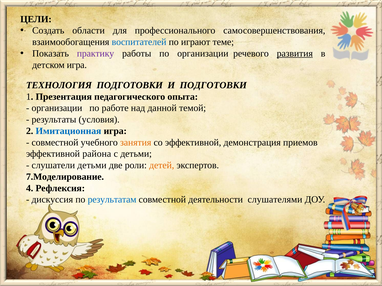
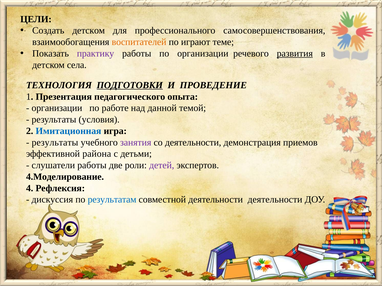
Создать области: области -> детском (89, 31)
воспитателей colour: blue -> orange (139, 42)
детском игра: игра -> села (77, 65)
ПОДГОТОВКИ underline: none -> present (130, 85)
И ПОДГОТОВКИ: ПОДГОТОВКИ -> ПРОВЕДЕНИЕ (213, 85)
совместной: совместной -> результаты (55, 143)
занятия colour: orange -> purple (136, 143)
со эффективной: эффективной -> деятельности (193, 143)
слушатели детьми: детьми -> работы (92, 166)
детей colour: orange -> purple (162, 166)
7.Моделирование: 7.Моделирование -> 4.Моделирование (65, 177)
деятельности слушателями: слушателями -> деятельности (275, 200)
